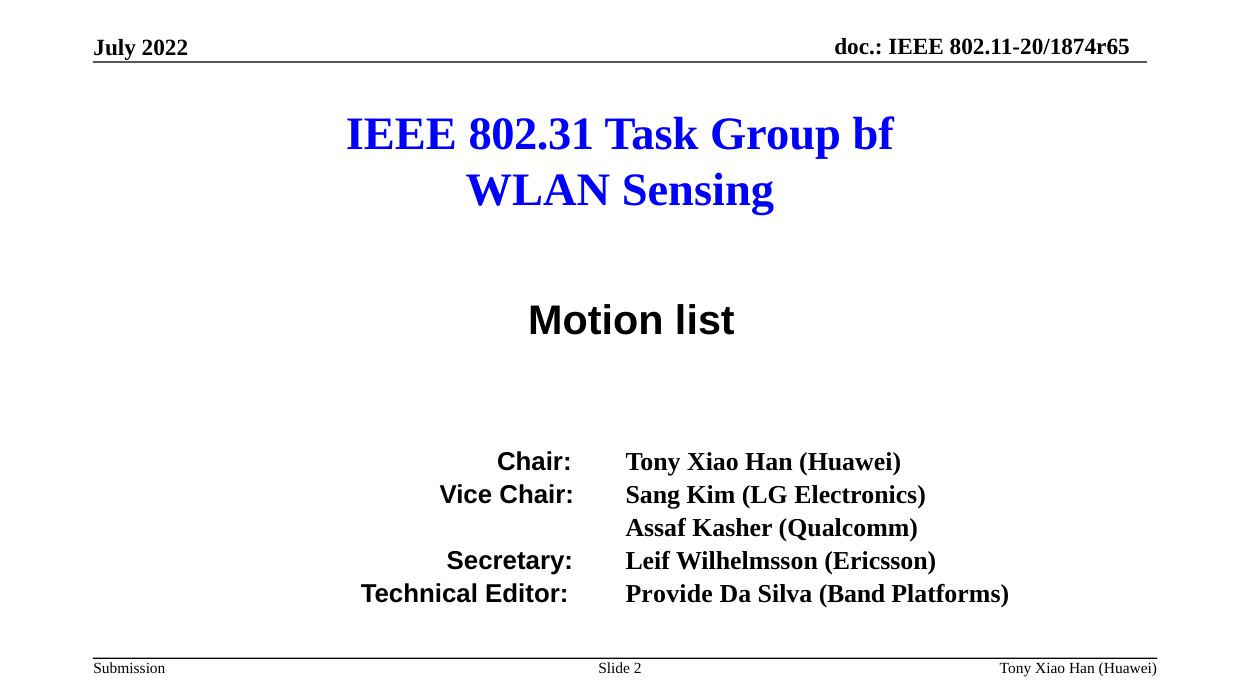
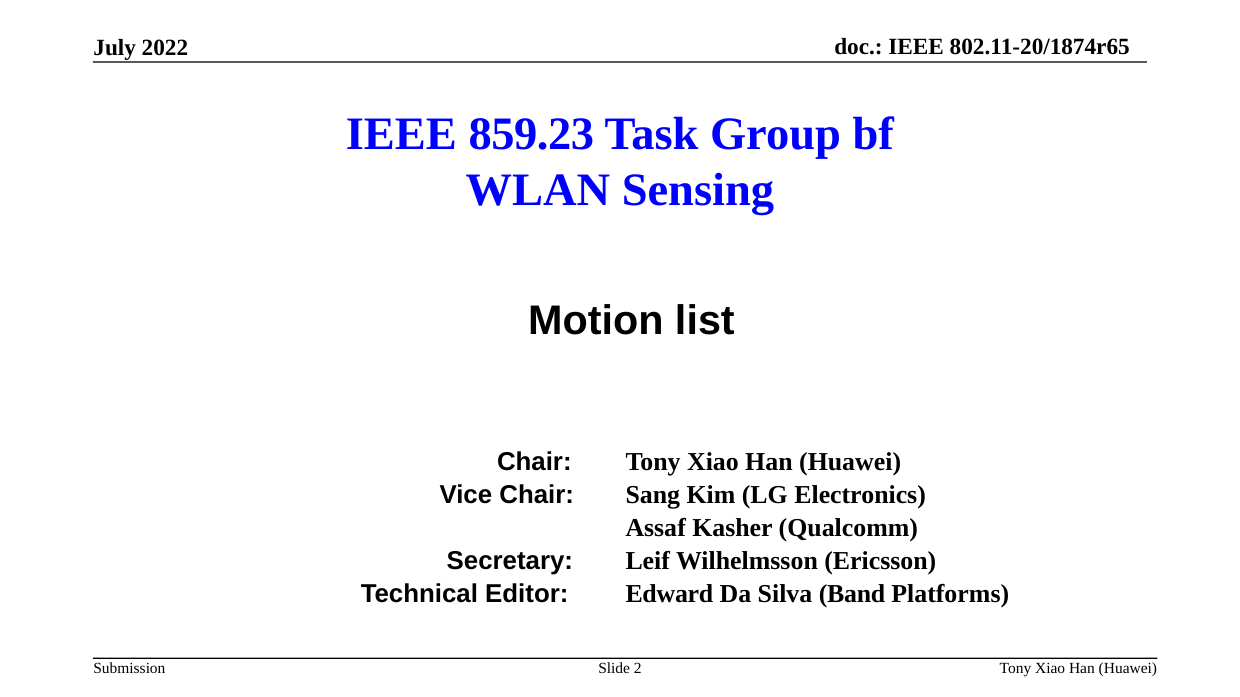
802.31: 802.31 -> 859.23 (531, 134)
Provide: Provide -> Edward (669, 594)
